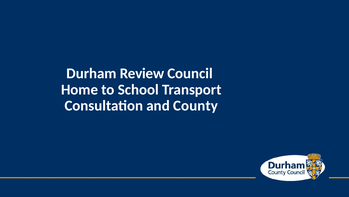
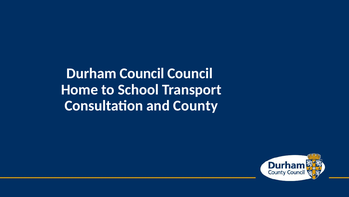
Durham Review: Review -> Council (142, 73)
